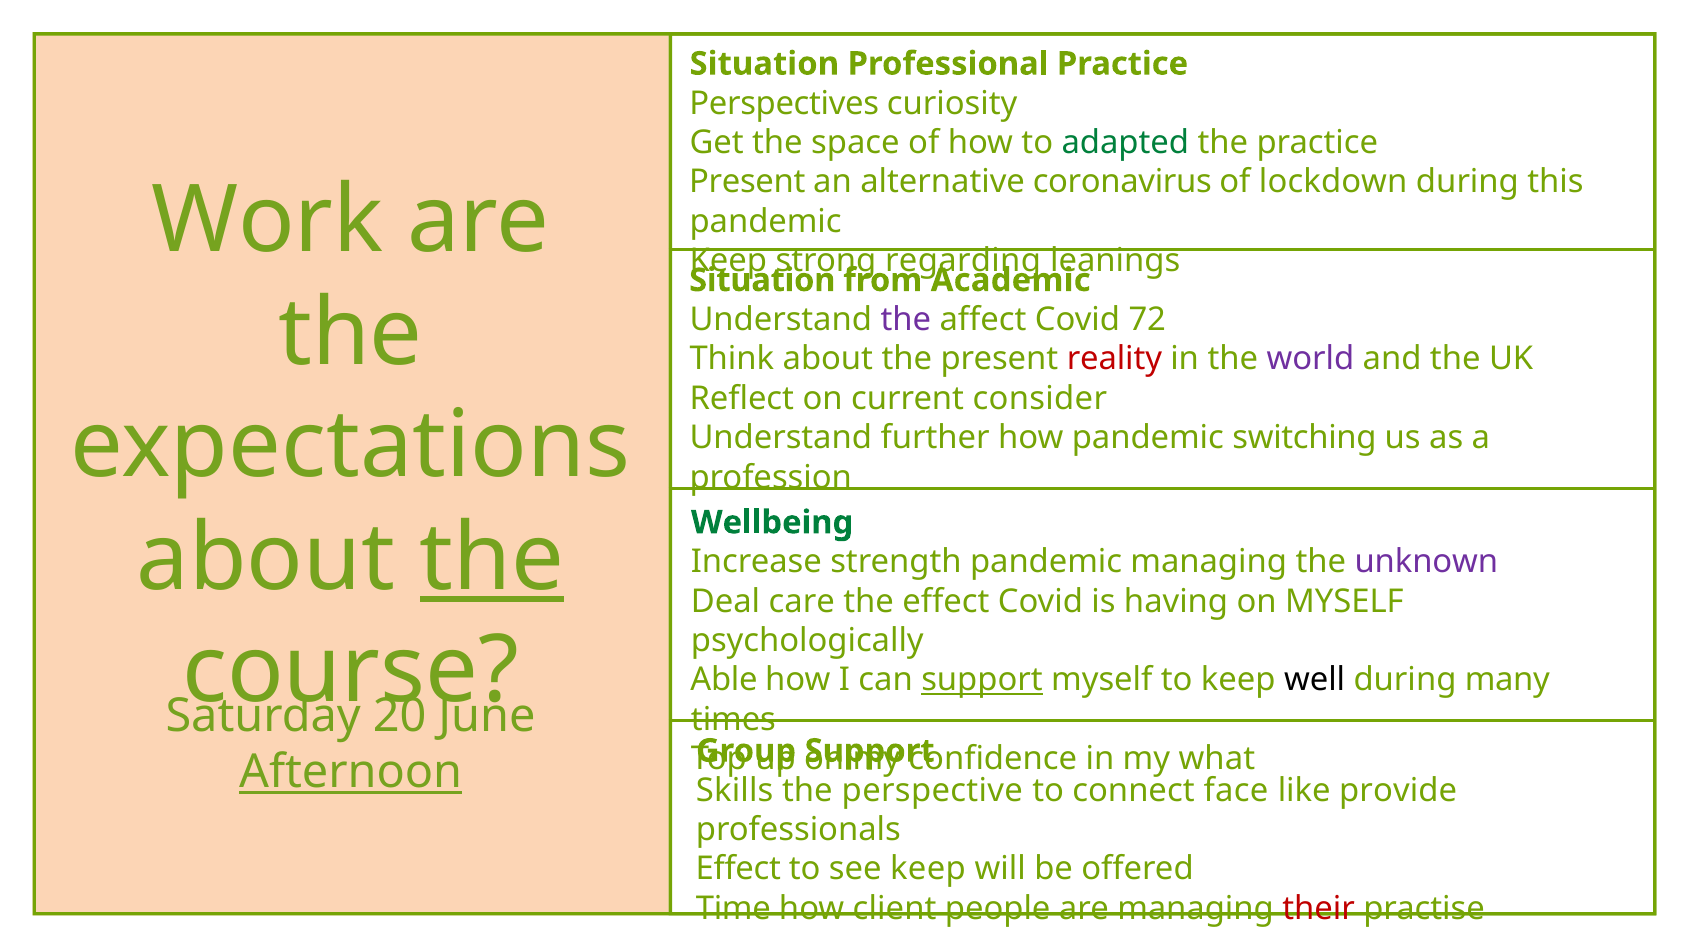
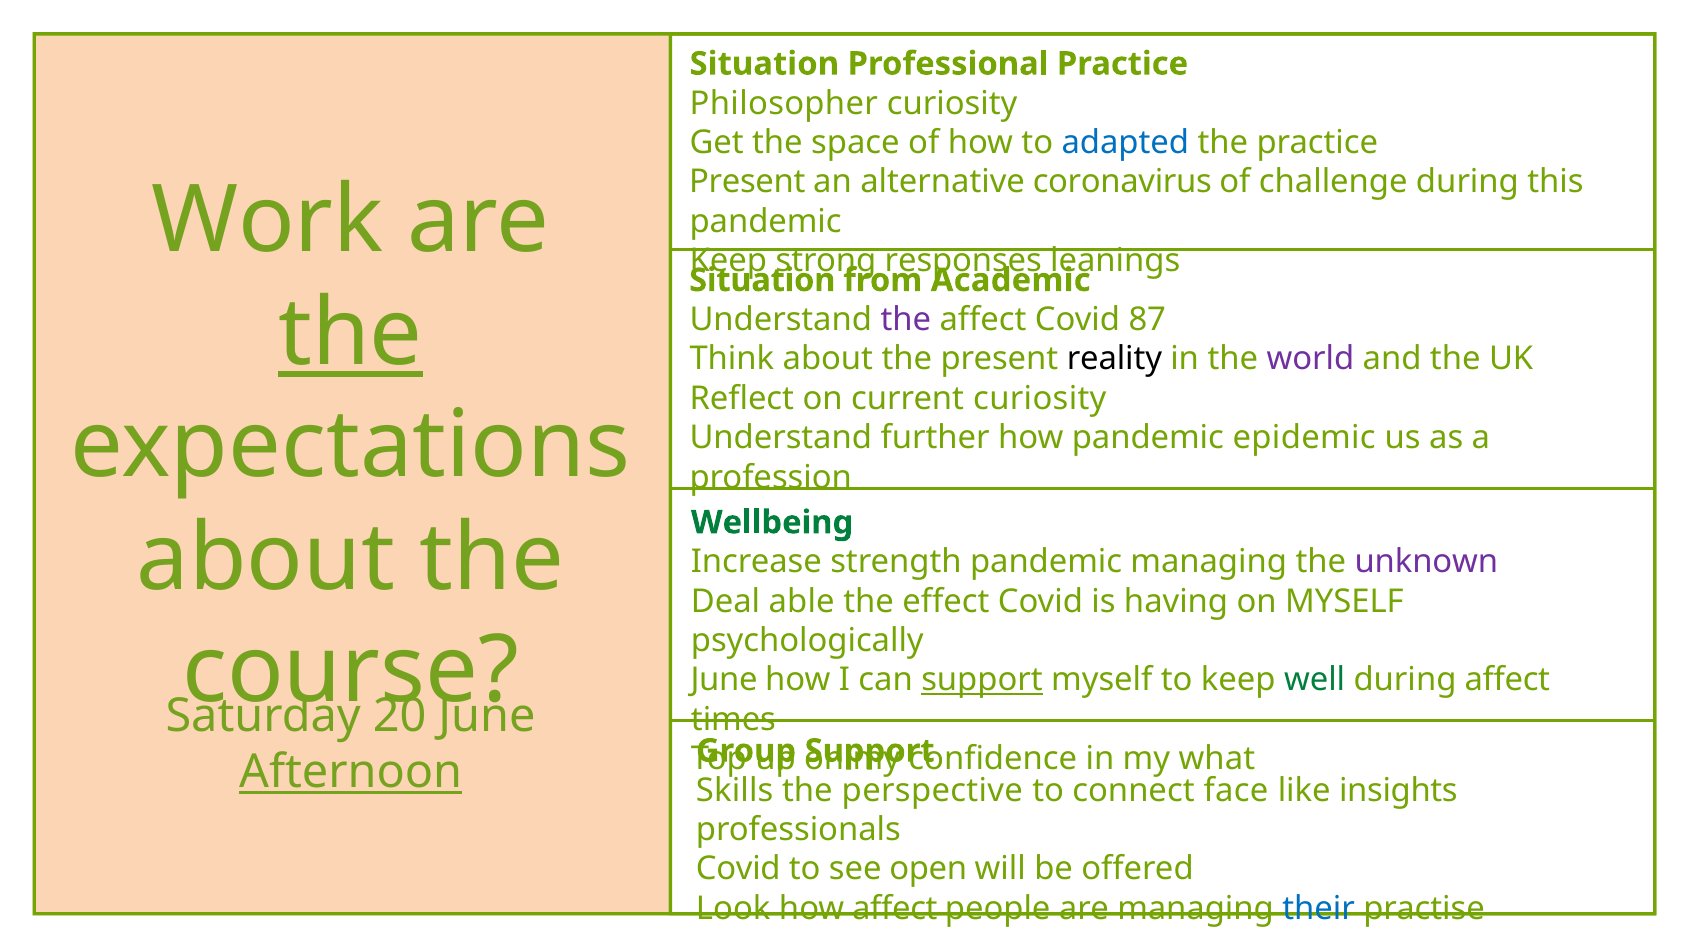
Perspectives: Perspectives -> Philosopher (784, 103)
adapted colour: green -> blue (1125, 143)
lockdown: lockdown -> challenge (1333, 182)
regarding: regarding -> responses (963, 261)
the underline: none -> present (351, 333)
72: 72 -> 87 (1147, 320)
reality colour: red -> black (1114, 359)
current consider: consider -> curiosity (1040, 398)
switching: switching -> epidemic (1304, 438)
the underline: present -> none (492, 558)
care: care -> able (802, 601)
Able: Able -> June (724, 680)
well colour: black -> green (1315, 680)
during many: many -> affect (1507, 680)
provide: provide -> insights (1398, 790)
Effect: Effect -> Covid (738, 869)
see keep: keep -> open (928, 869)
Time: Time -> Look (733, 908)
how client: client -> affect (895, 908)
their colour: red -> blue (1319, 908)
